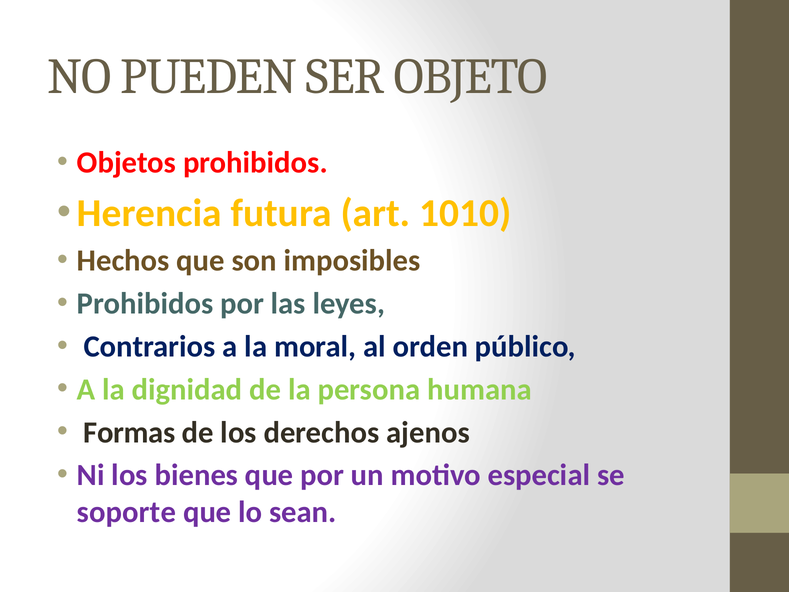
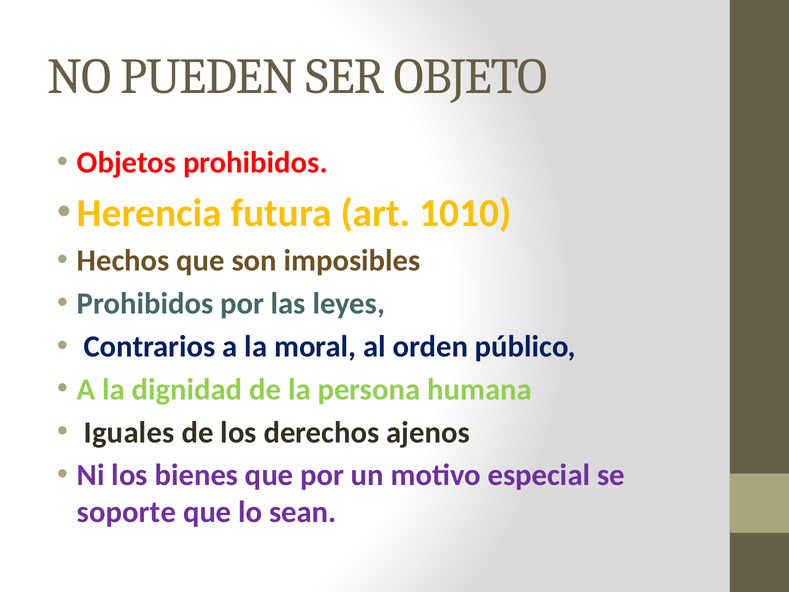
Formas: Formas -> Iguales (129, 432)
